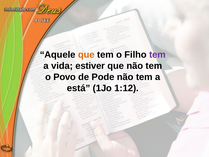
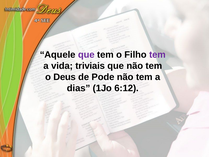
que colour: orange -> purple (86, 55)
estiver: estiver -> triviais (90, 66)
Povo: Povo -> Deus (65, 77)
está: está -> dias (79, 88)
1:12: 1:12 -> 6:12 (127, 88)
